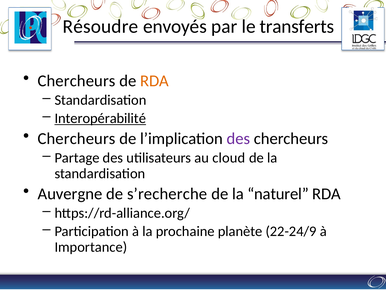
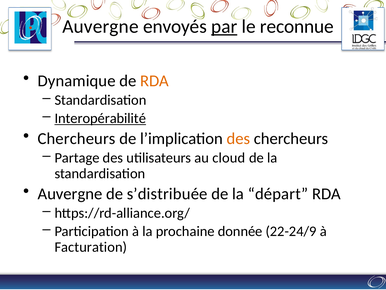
Résoudre: Résoudre -> Auvergne (100, 26)
par underline: none -> present (224, 26)
transferts: transferts -> reconnue (297, 26)
Chercheurs: Chercheurs -> Dynamique (77, 81)
des colour: purple -> orange (238, 138)
s’recherche: s’recherche -> s’distribuée (167, 193)
naturel: naturel -> départ (278, 193)
planète: planète -> donnée (240, 231)
Importance: Importance -> Facturation (91, 247)
